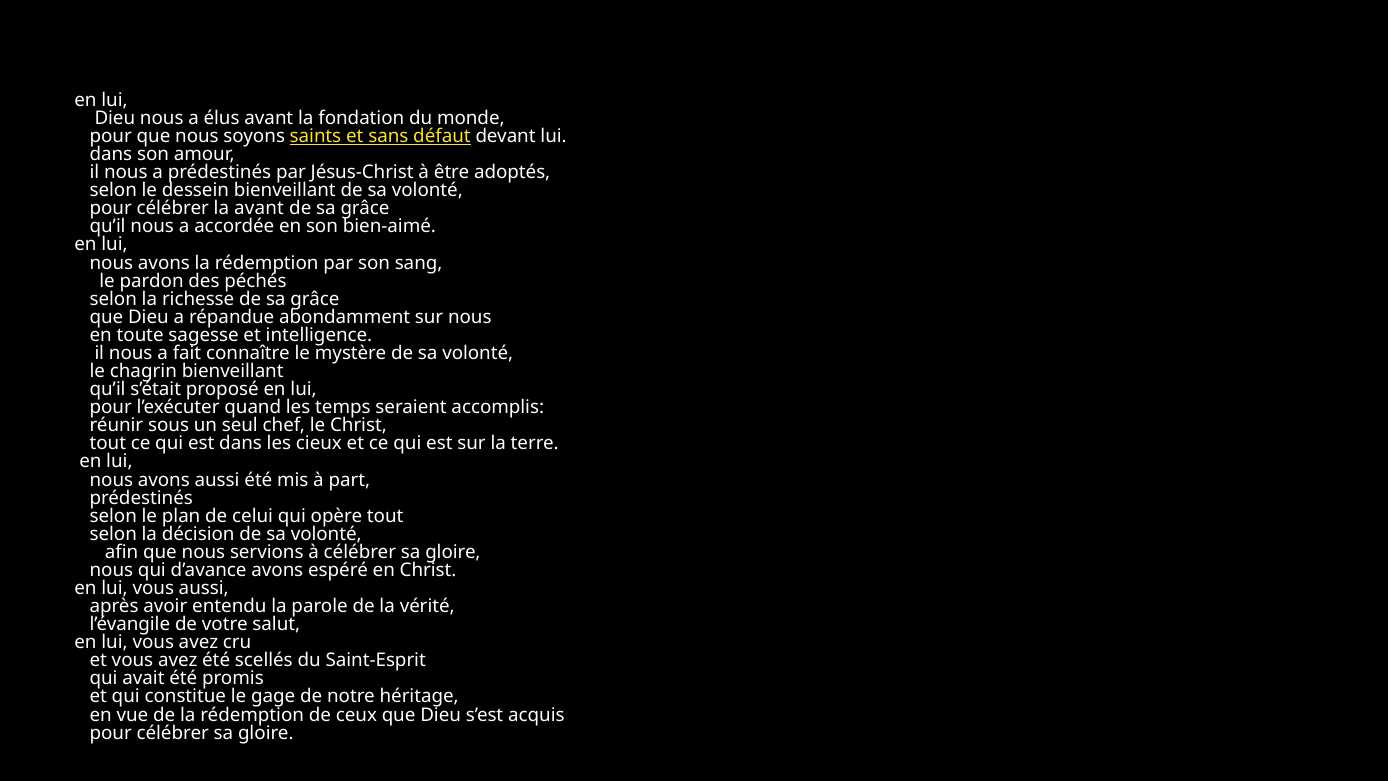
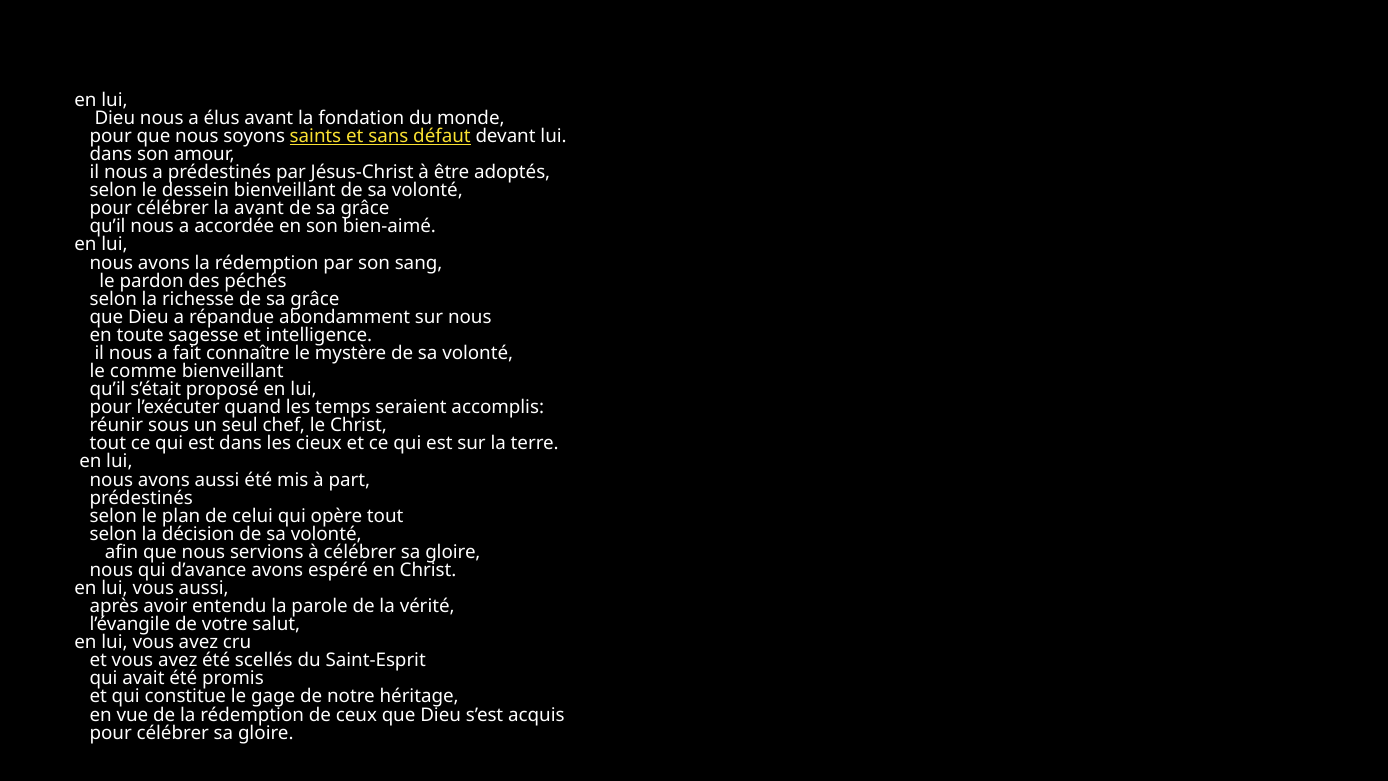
chagrin: chagrin -> comme (143, 371)
